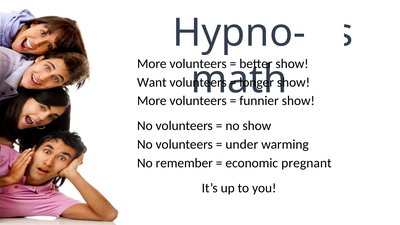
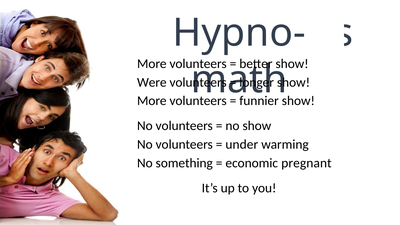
Want: Want -> Were (152, 82)
remember: remember -> something (184, 163)
